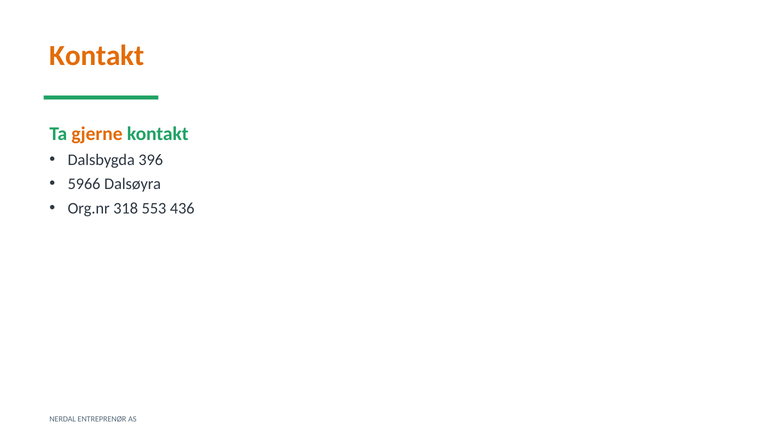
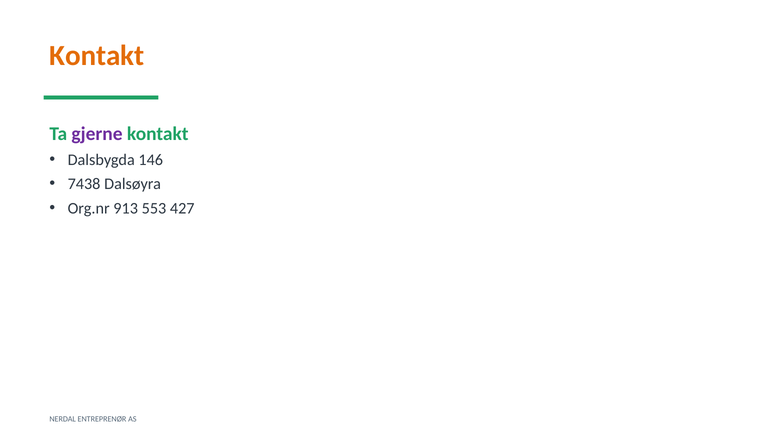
gjerne colour: orange -> purple (97, 134)
396: 396 -> 146 (151, 160)
5966: 5966 -> 7438 (84, 184)
318: 318 -> 913 (126, 208)
436: 436 -> 427 (182, 208)
